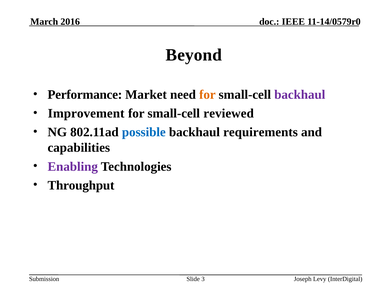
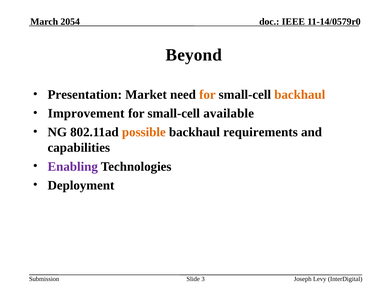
2016: 2016 -> 2054 (70, 22)
Performance: Performance -> Presentation (85, 95)
backhaul colour: purple -> orange (300, 95)
reviewed: reviewed -> available (229, 113)
possible colour: blue -> orange (144, 132)
Throughput: Throughput -> Deployment (81, 185)
